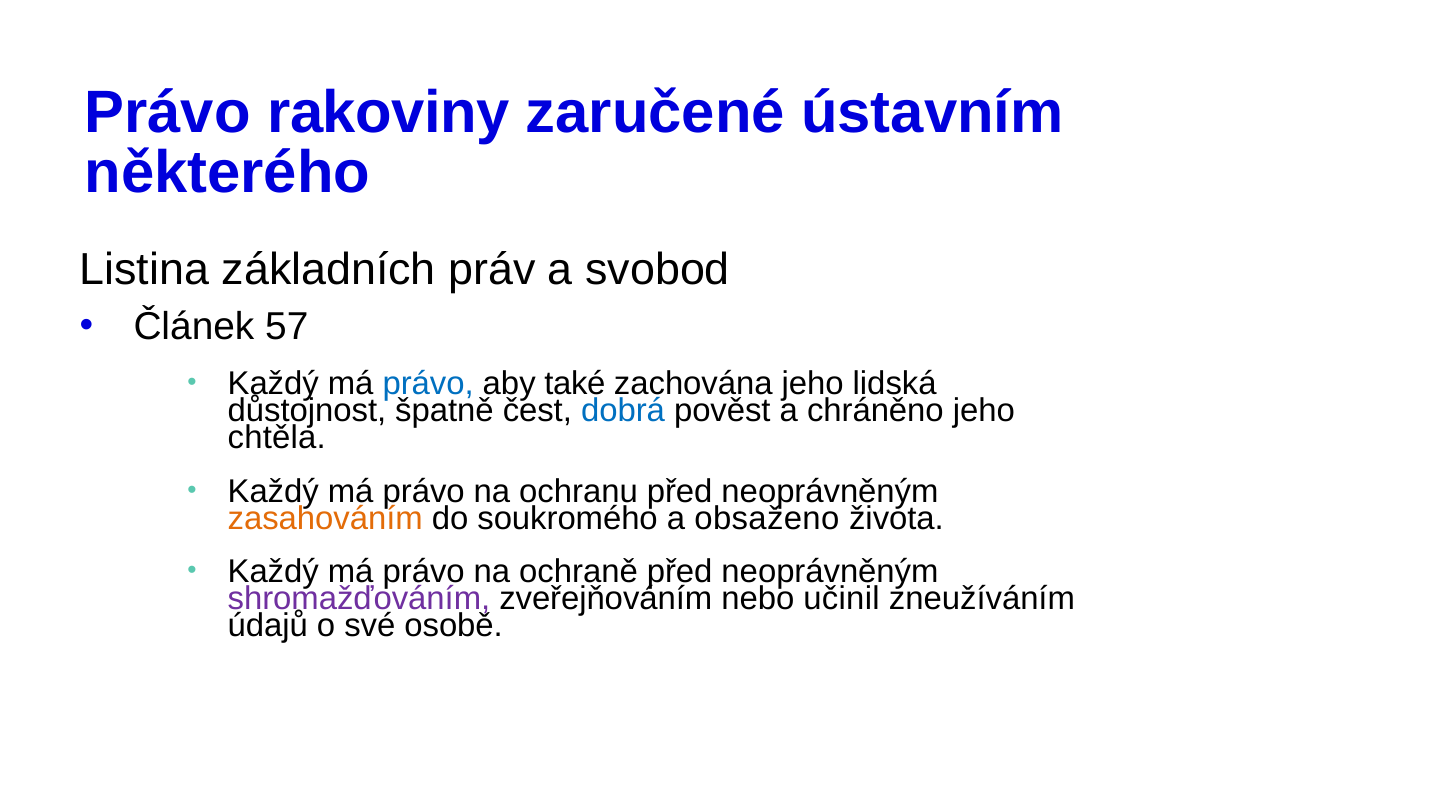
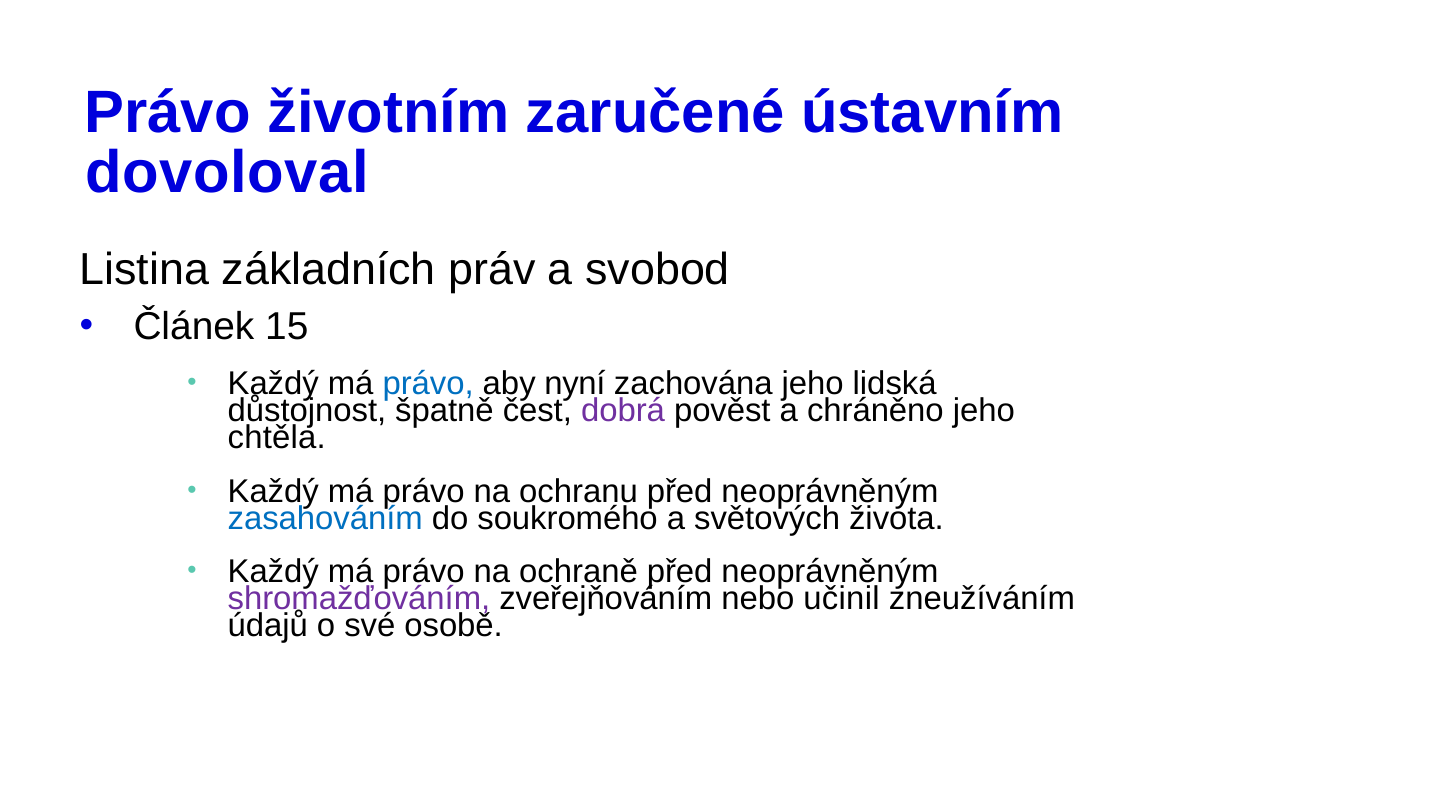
rakoviny: rakoviny -> životním (388, 113)
některého: některého -> dovoloval (227, 173)
57: 57 -> 15 (287, 327)
také: také -> nyní (575, 384)
dobrá colour: blue -> purple (623, 411)
zasahováním colour: orange -> blue (325, 518)
obsaženo: obsaženo -> světových (767, 518)
